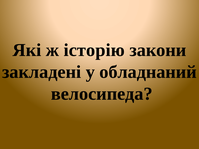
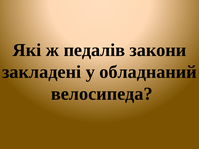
історію: історію -> педалів (94, 50)
